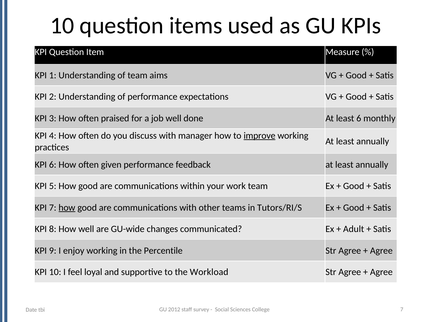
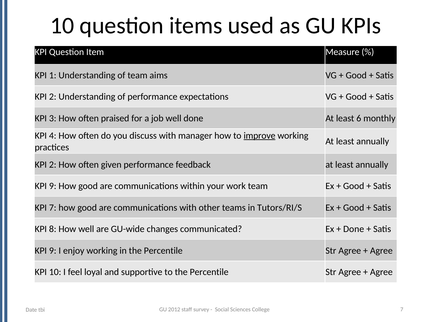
6: 6 -> 2 (53, 164)
5: 5 -> 9 (53, 186)
how underline: present -> none (67, 207)
Adult: Adult -> Done (354, 229)
to the Workload: Workload -> Percentile (209, 272)
